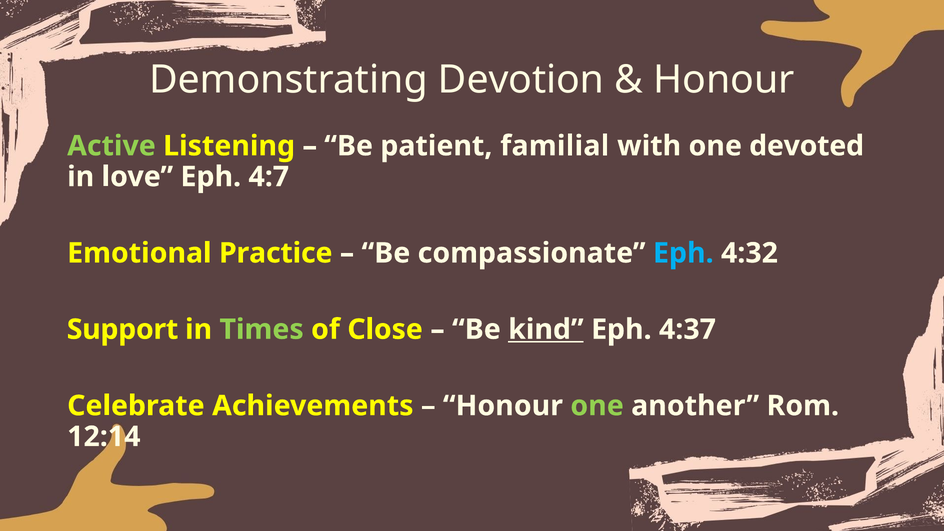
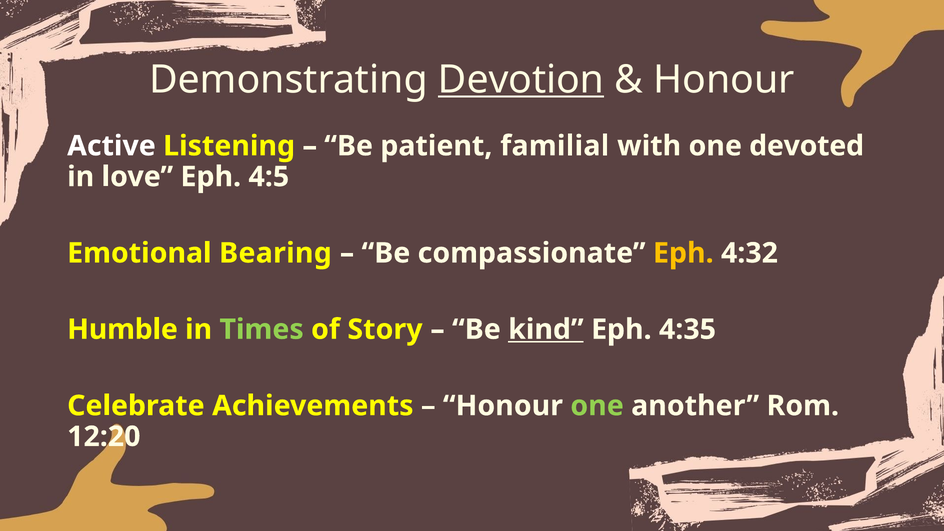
Devotion underline: none -> present (521, 80)
Active colour: light green -> white (111, 146)
4:7: 4:7 -> 4:5 (269, 177)
Practice: Practice -> Bearing (276, 253)
Eph colour: light blue -> yellow (683, 253)
Support: Support -> Humble (123, 329)
Close: Close -> Story (385, 329)
4:37: 4:37 -> 4:35 (688, 329)
12:14: 12:14 -> 12:20 (104, 437)
